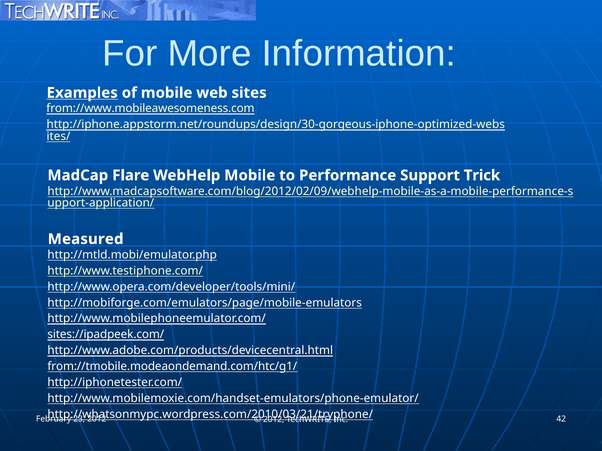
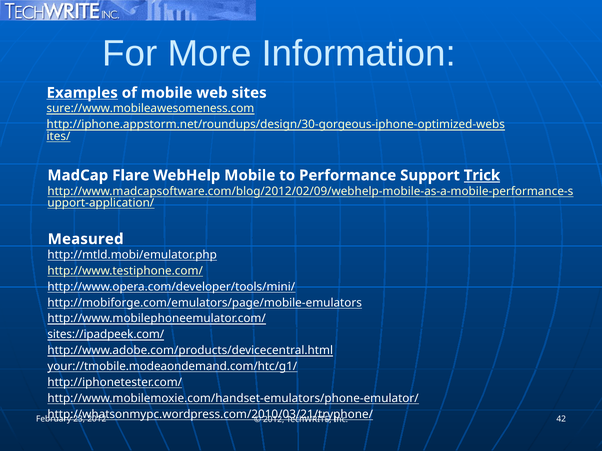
from://www.mobileawesomeness.com: from://www.mobileawesomeness.com -> sure://www.mobileawesomeness.com (150, 109)
Trick underline: none -> present (482, 176)
from://tmobile.modeaondemand.com/htc/g1/: from://tmobile.modeaondemand.com/htc/g1/ -> your://tmobile.modeaondemand.com/htc/g1/ (172, 367)
